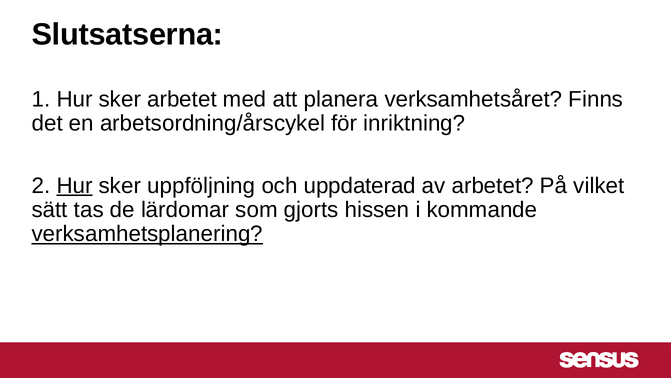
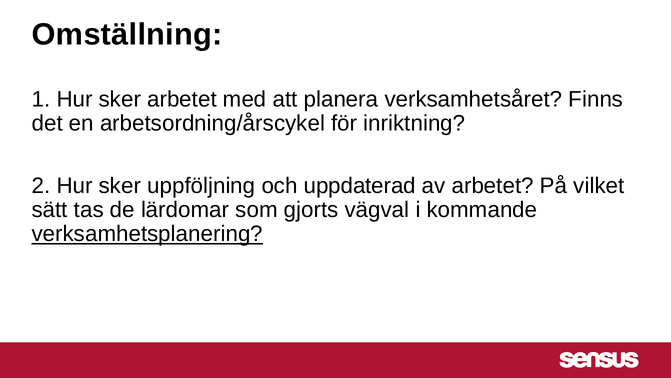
Slutsatserna: Slutsatserna -> Omställning (127, 35)
Hur underline: present -> none (75, 185)
hissen: hissen -> vägval (377, 210)
